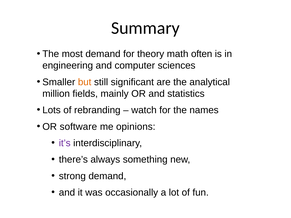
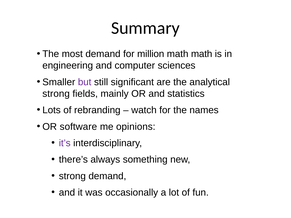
theory: theory -> million (151, 54)
math often: often -> math (202, 54)
but colour: orange -> purple (85, 82)
million: million -> strong (56, 94)
